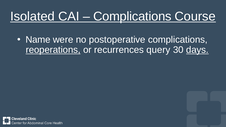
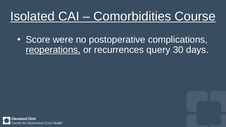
Complications: Complications -> Comorbidities (132, 16)
Name: Name -> Score (38, 40)
days underline: present -> none (197, 50)
